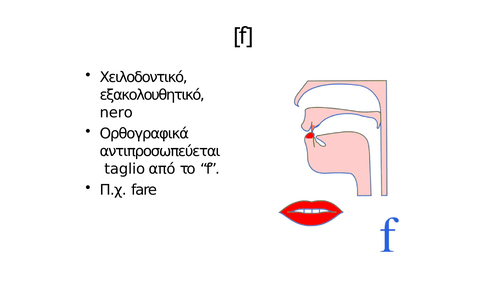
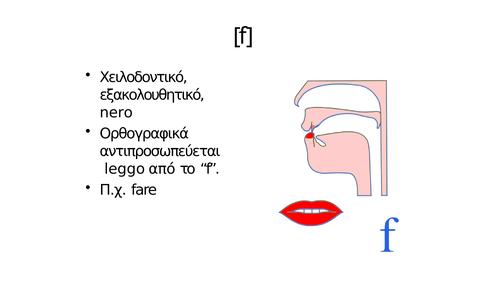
taglio: taglio -> leggo (125, 169)
